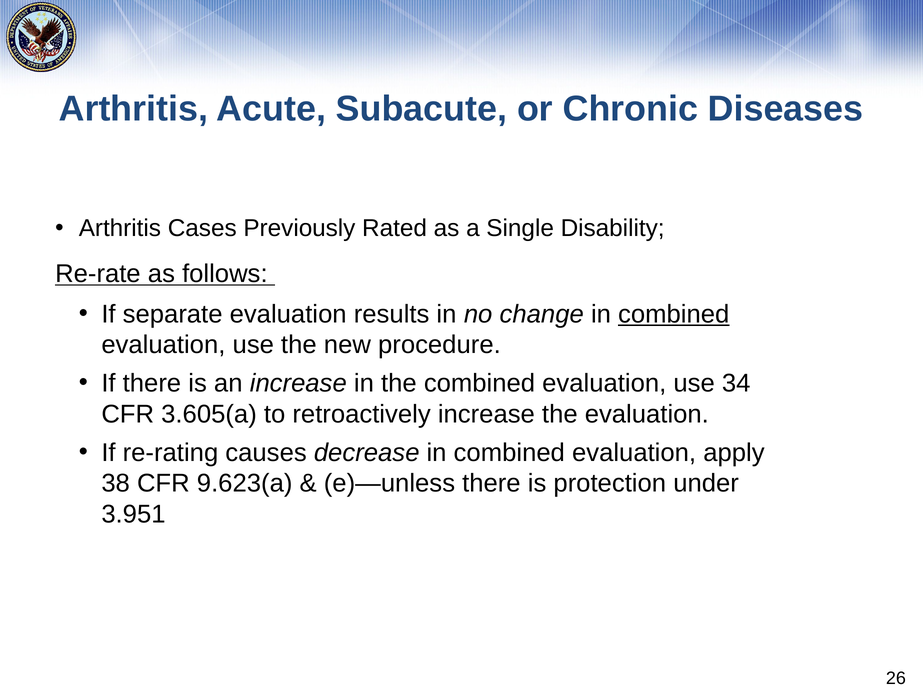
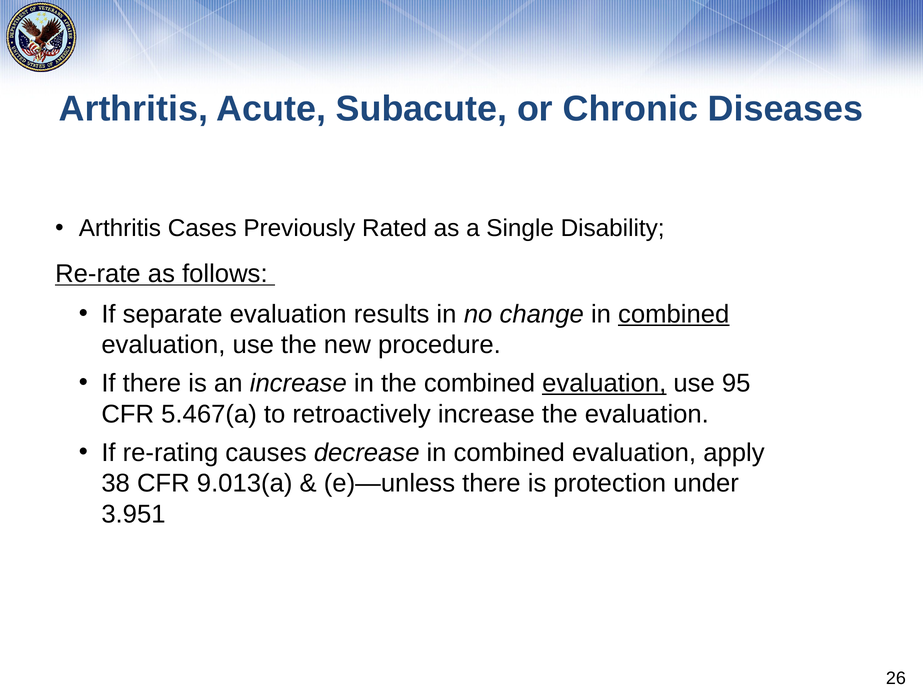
evaluation underline: none -> present (604, 383)
34: 34 -> 95 (736, 383)
3.605(a: 3.605(a -> 5.467(a (209, 414)
9.623(a: 9.623(a -> 9.013(a (245, 483)
